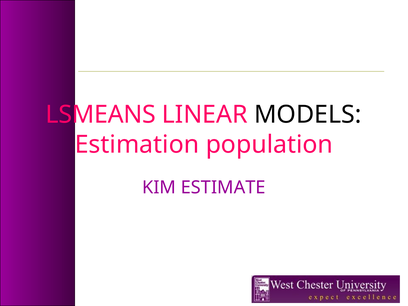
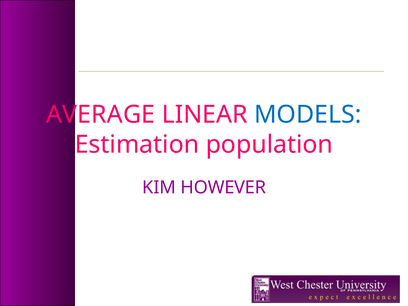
LSMEANS: LSMEANS -> AVERAGE (101, 115)
MODELS colour: black -> blue (308, 115)
ESTIMATE: ESTIMATE -> HOWEVER (223, 188)
